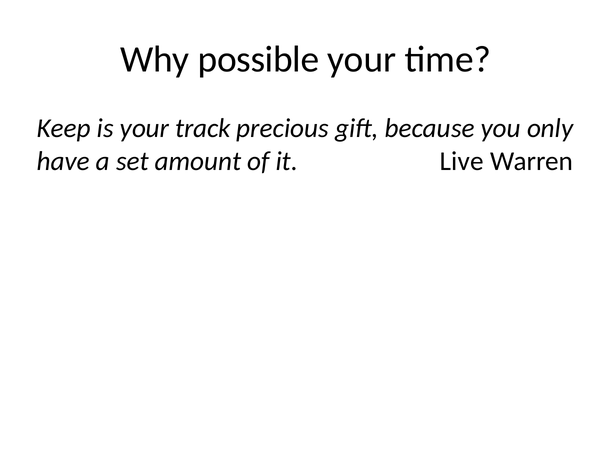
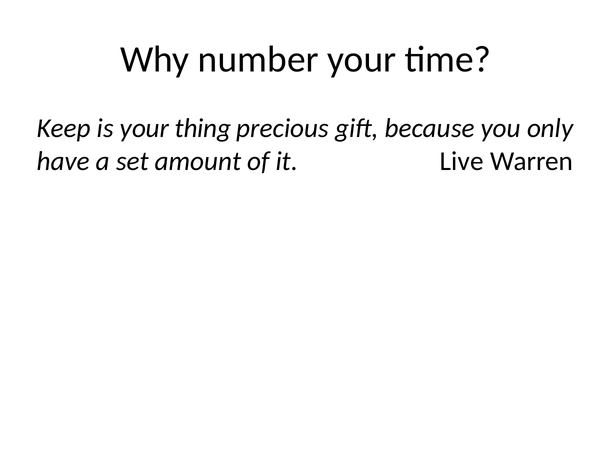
possible: possible -> number (258, 59)
track: track -> thing (203, 128)
